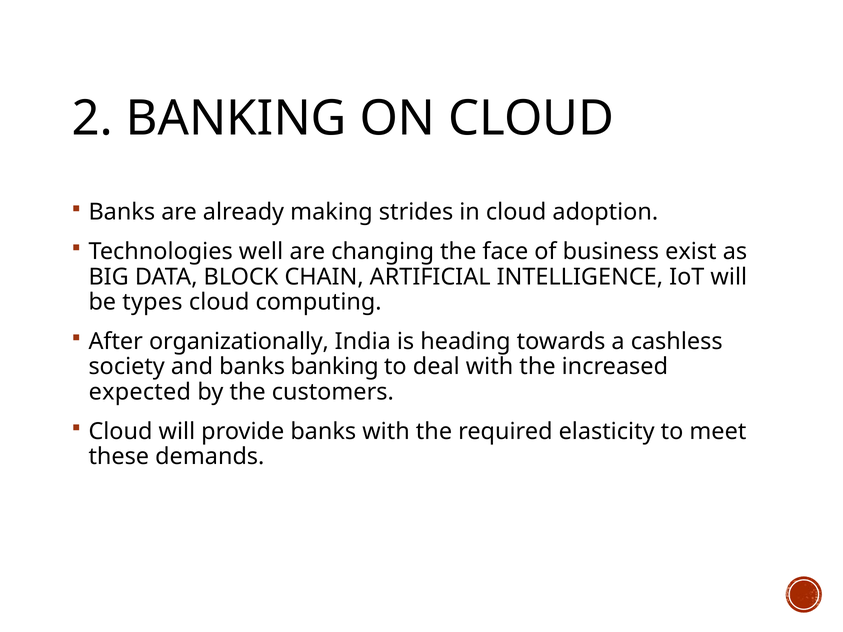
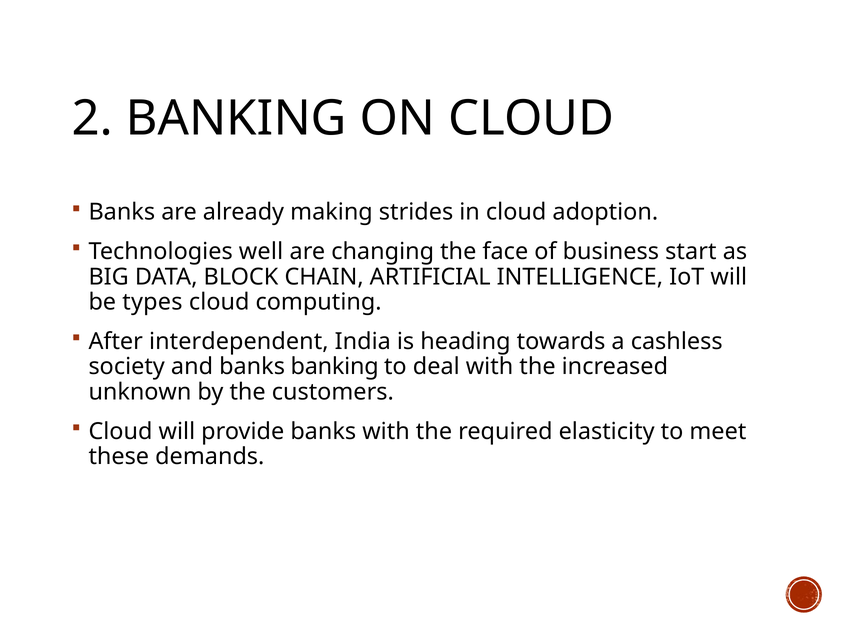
exist: exist -> start (691, 252)
organizationally: organizationally -> interdependent (239, 342)
expected: expected -> unknown (140, 392)
